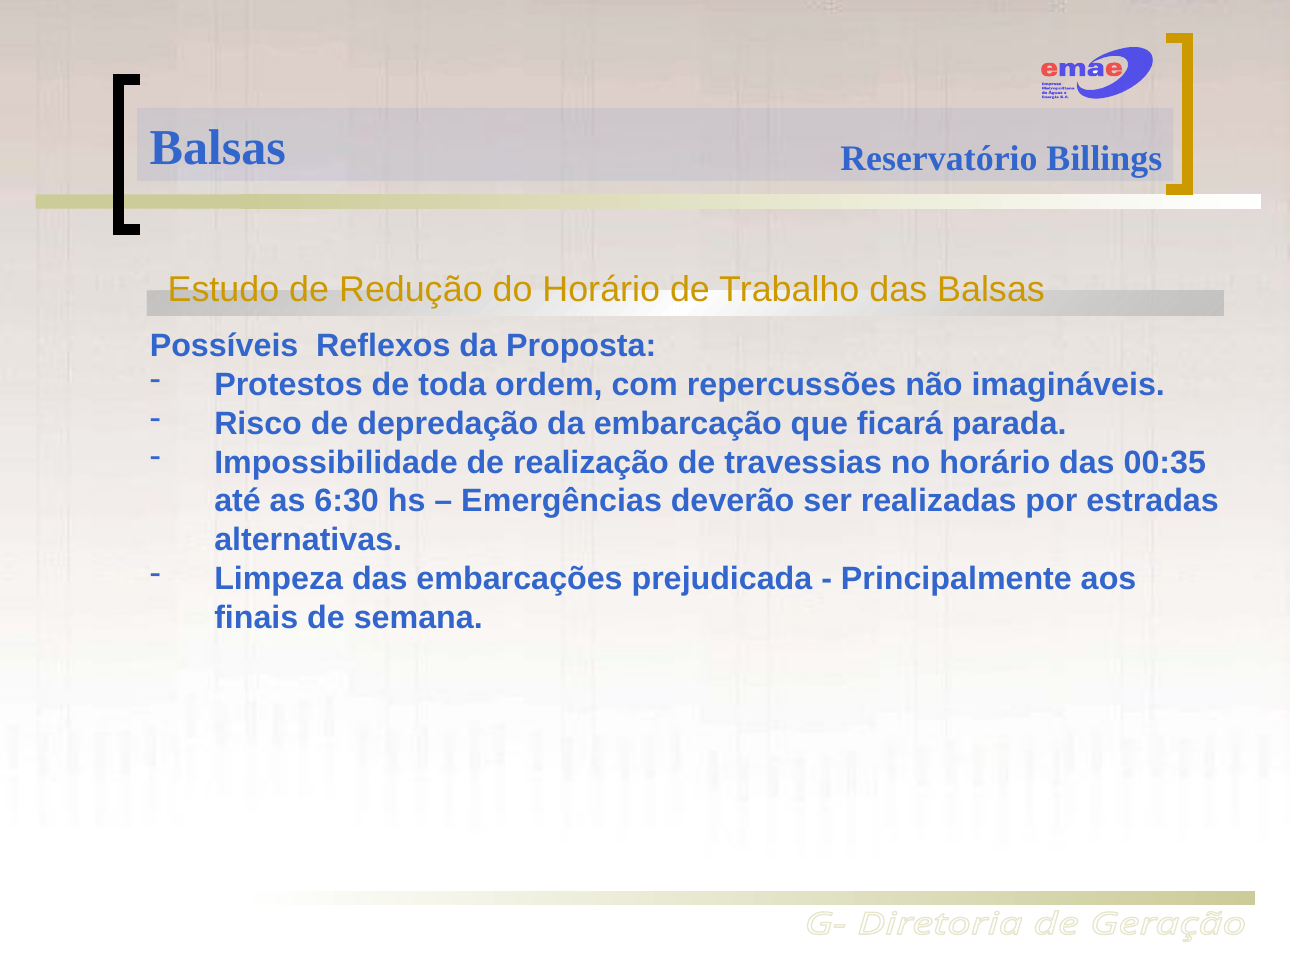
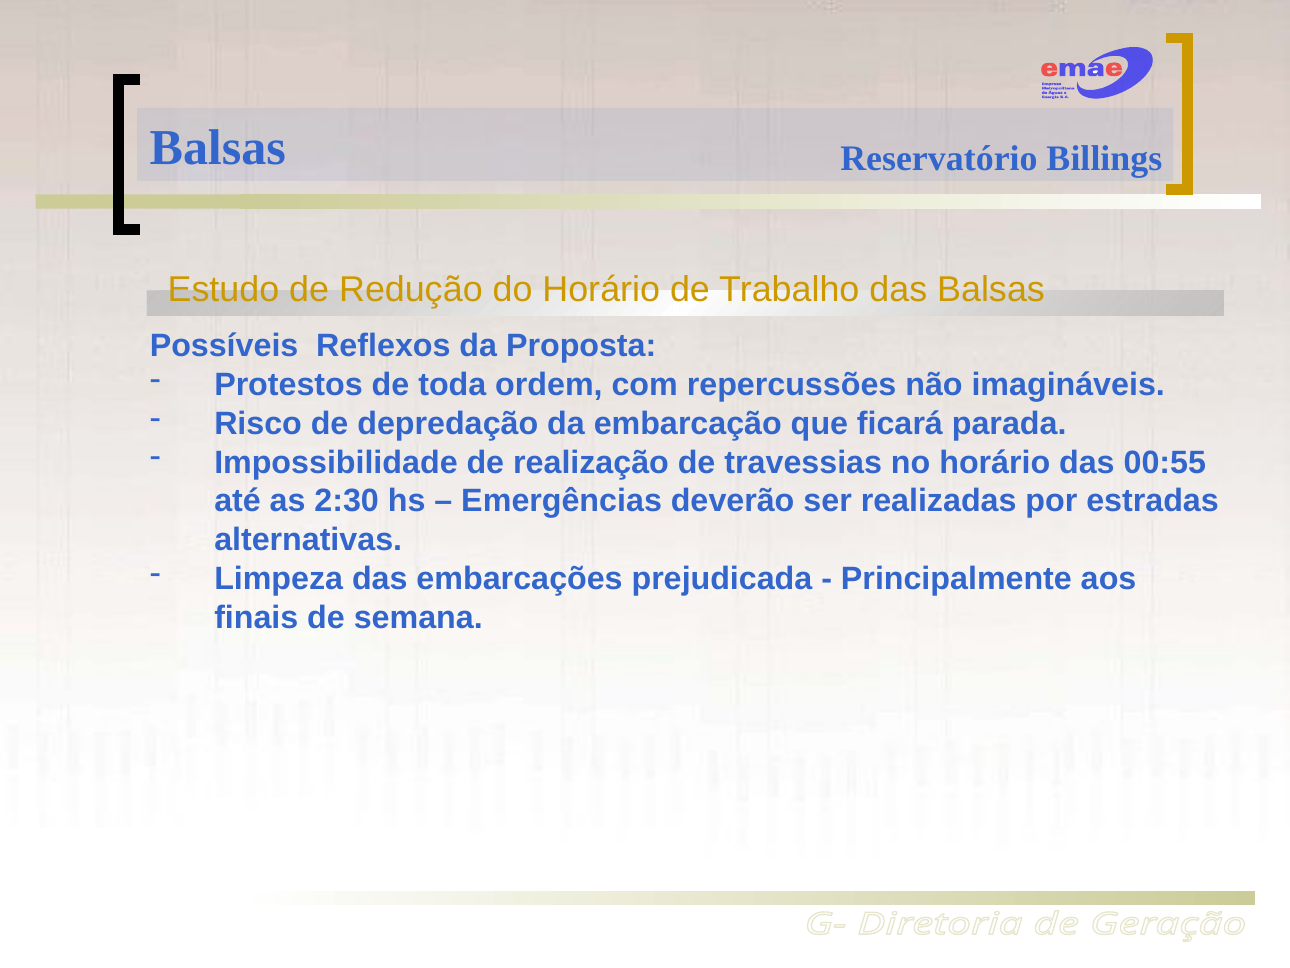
00:35: 00:35 -> 00:55 (1165, 462)
6:30: 6:30 -> 2:30 (347, 501)
